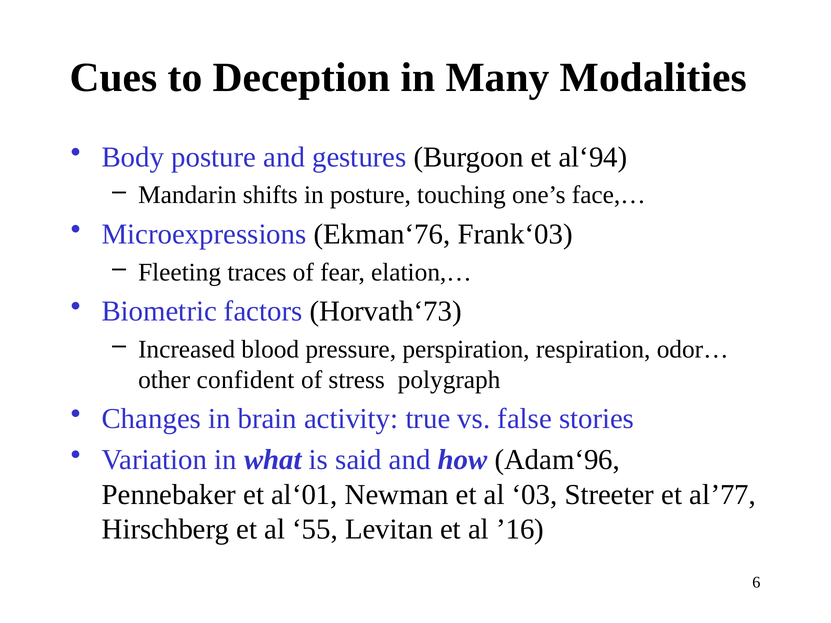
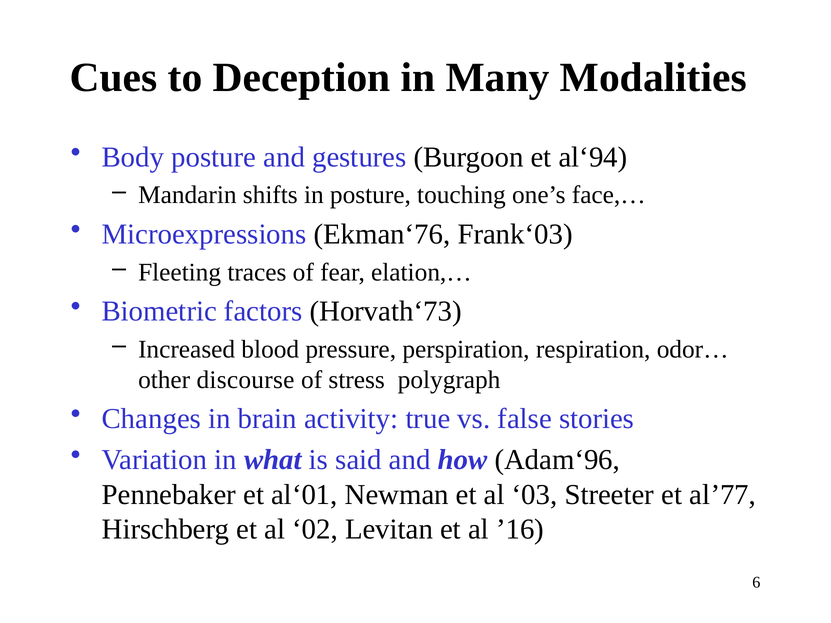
confident: confident -> discourse (245, 380)
55: 55 -> 02 (315, 529)
